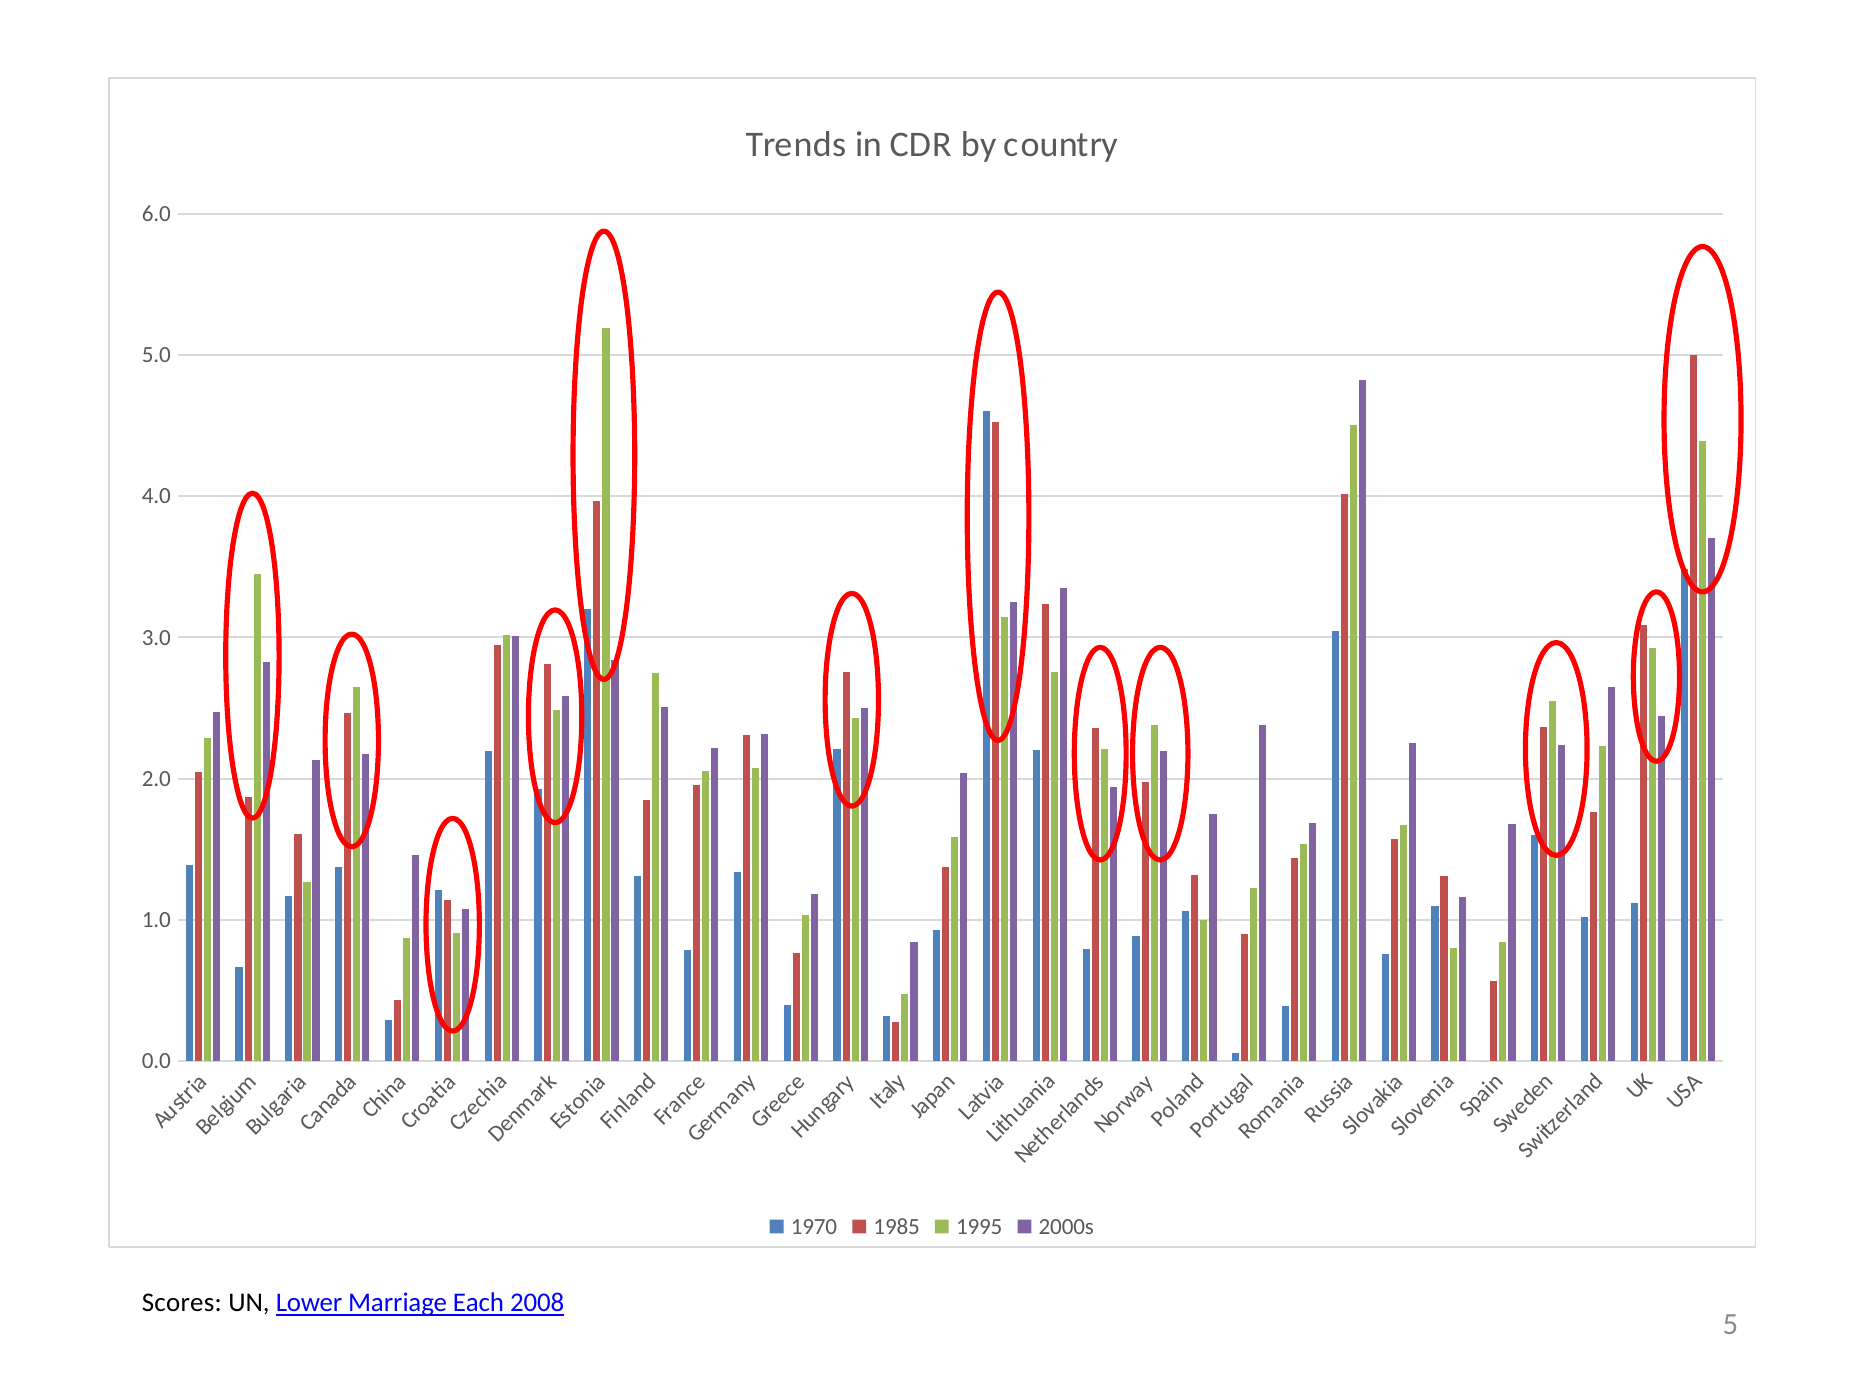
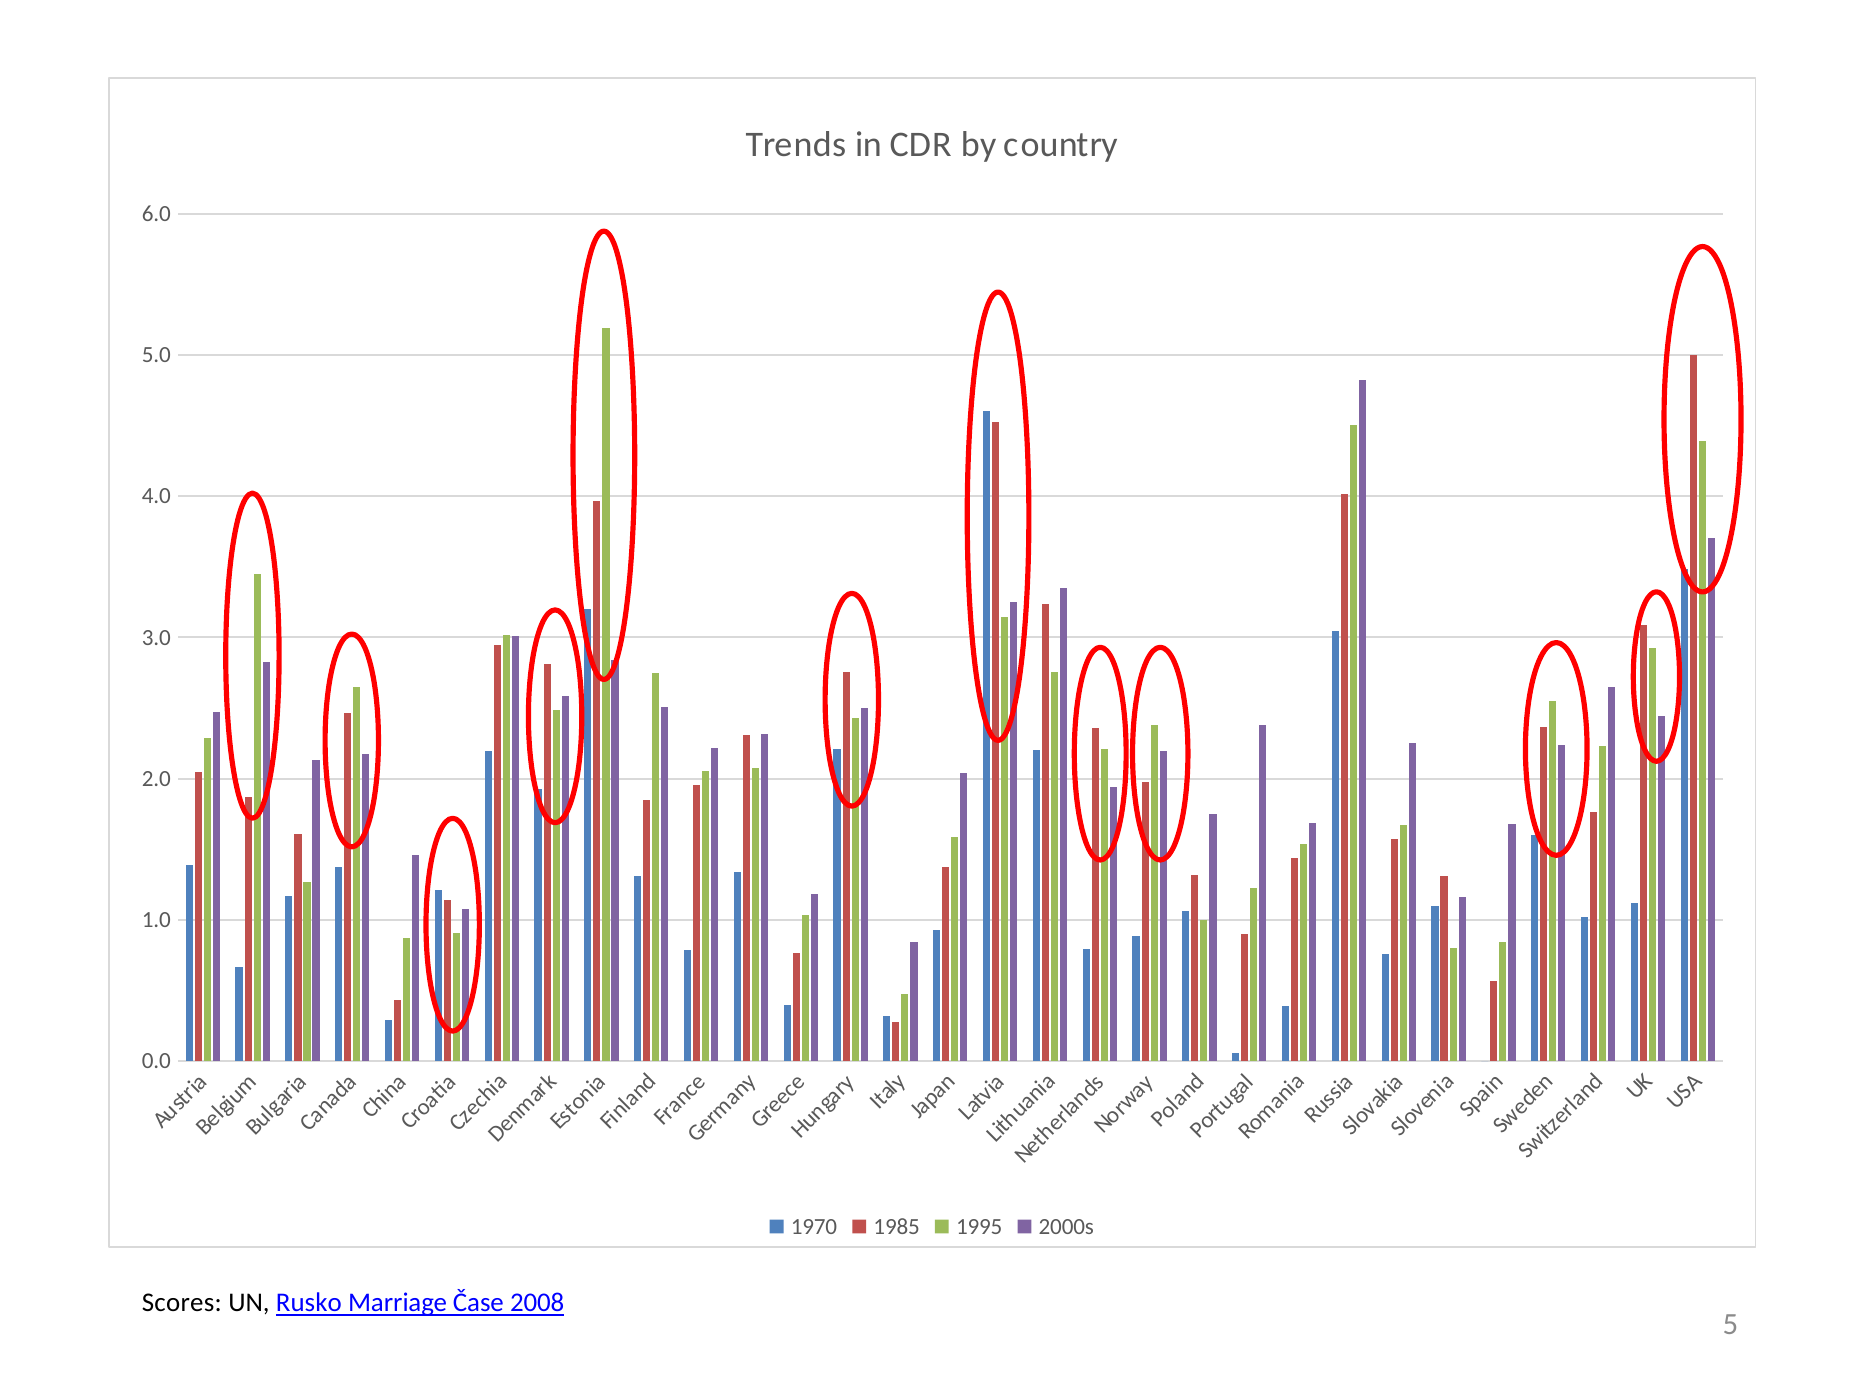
Lower: Lower -> Rusko (309, 1303)
Each: Each -> Čase (478, 1303)
